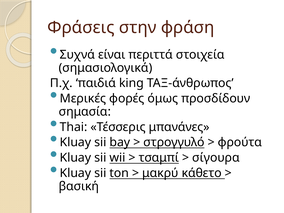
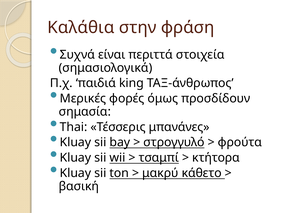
Φράσεις: Φράσεις -> Καλάθια (81, 27)
σίγουρα: σίγουρα -> κτήτορα (216, 158)
